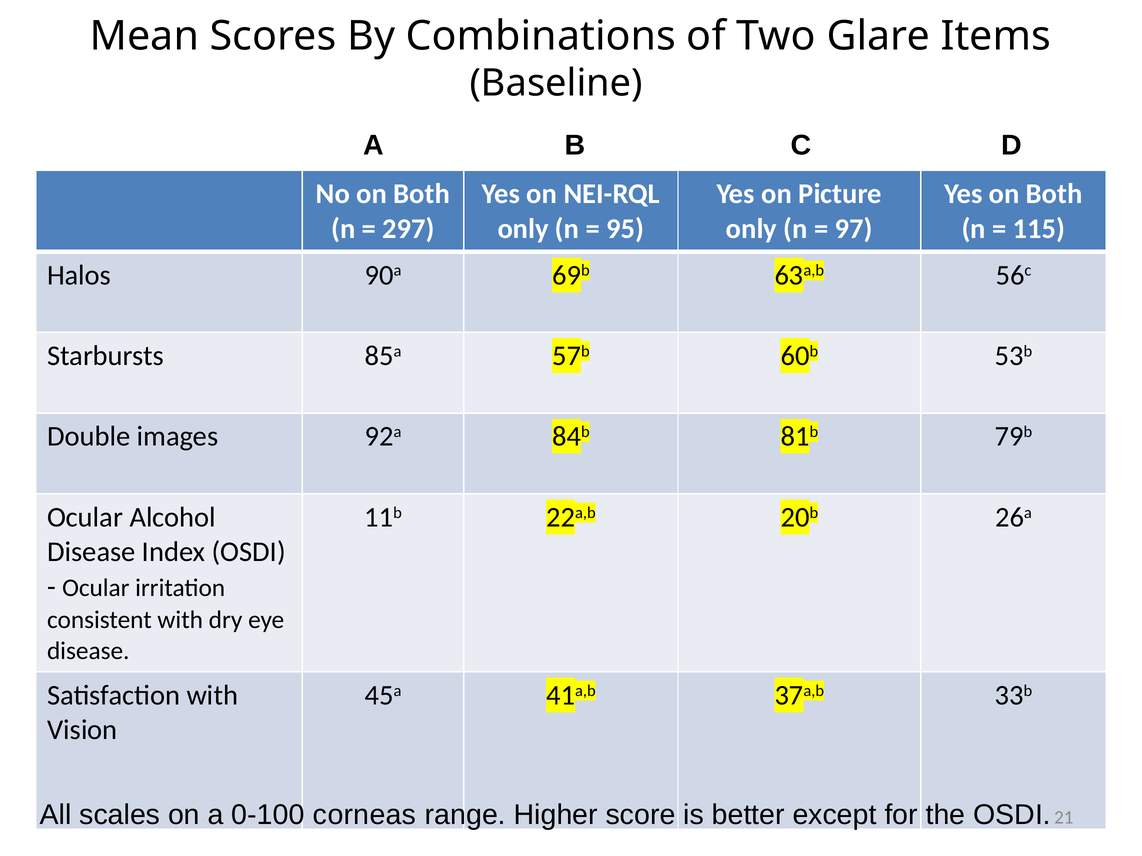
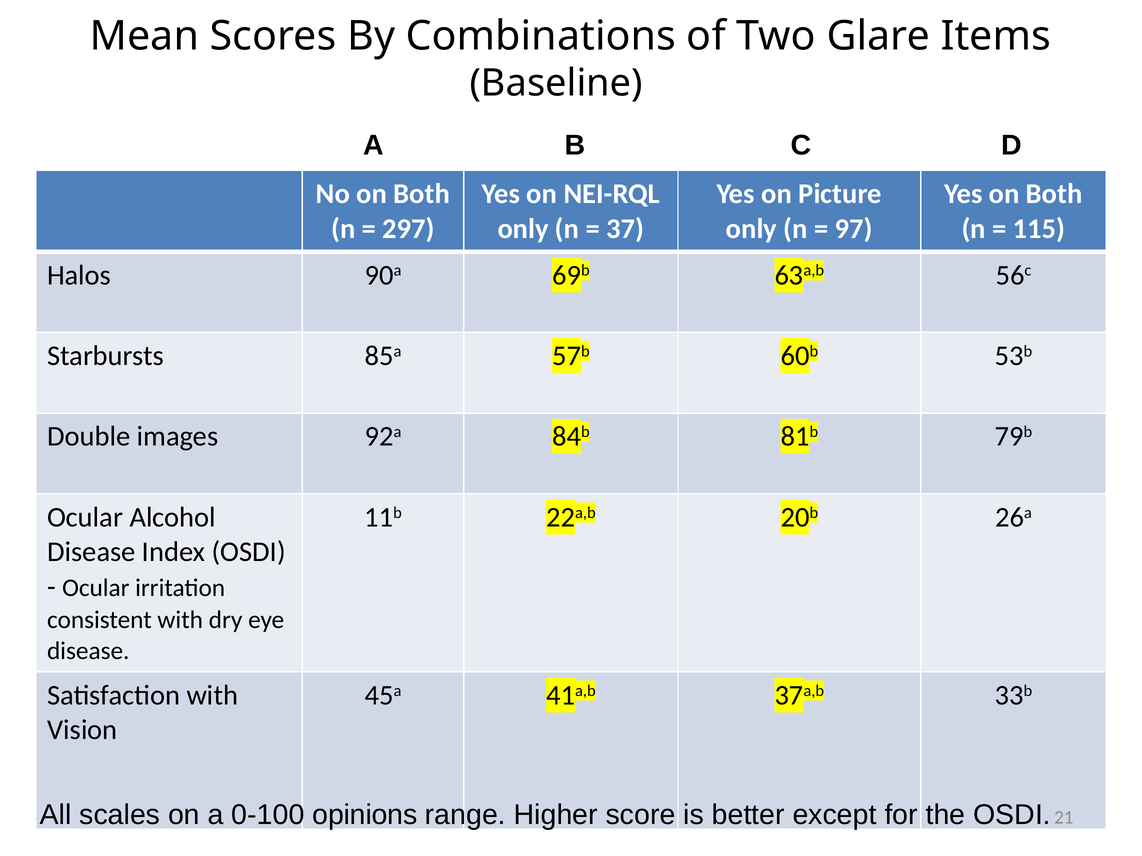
95: 95 -> 37 (625, 229)
corneas: corneas -> opinions (365, 815)
